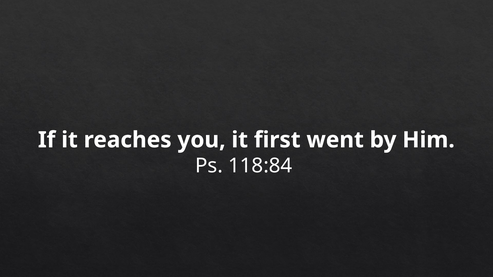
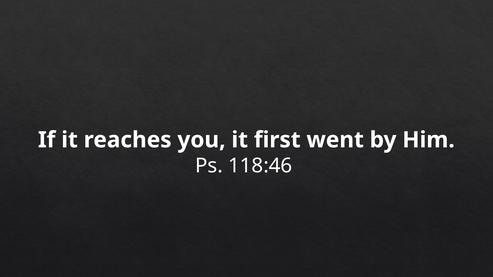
118:84: 118:84 -> 118:46 (260, 166)
